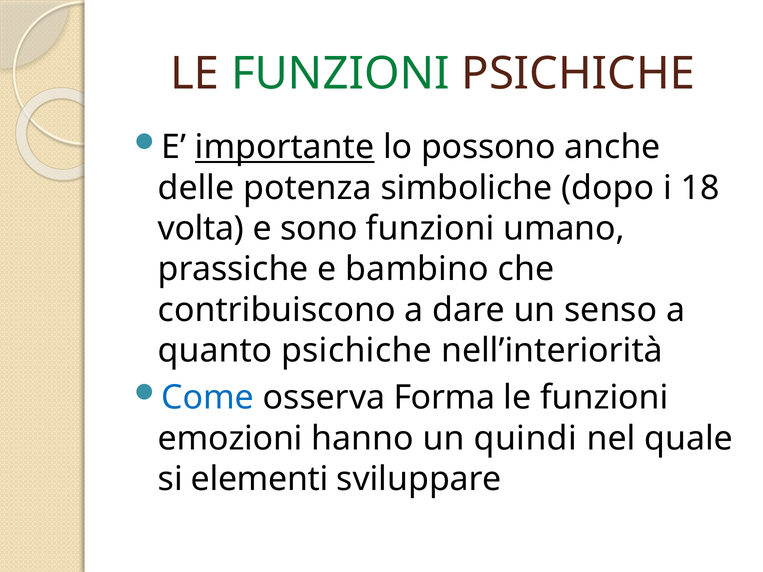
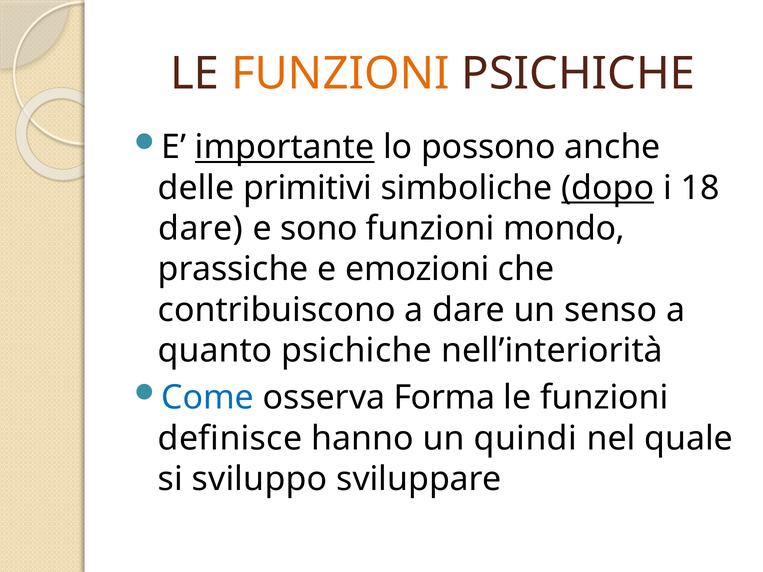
FUNZIONI colour: green -> orange (340, 74)
potenza: potenza -> primitivi (308, 188)
dopo underline: none -> present (608, 188)
volta: volta -> dare (201, 229)
umano: umano -> mondo (564, 229)
bambino: bambino -> emozioni (417, 269)
emozioni: emozioni -> definisce (230, 439)
elementi: elementi -> sviluppo (259, 479)
